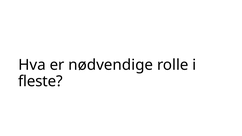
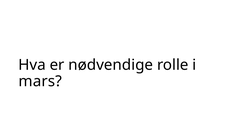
fleste: fleste -> mars (40, 81)
